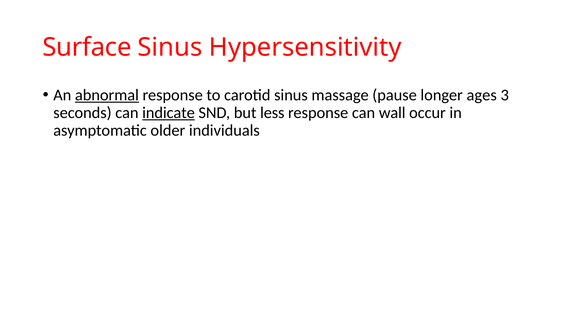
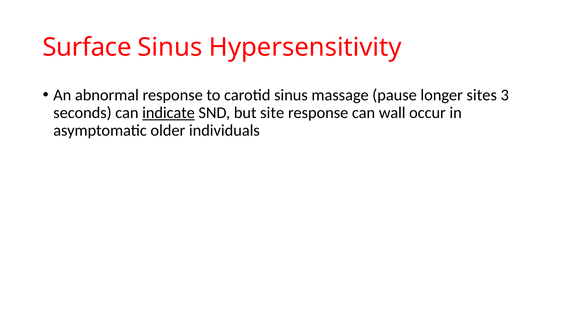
abnormal underline: present -> none (107, 95)
ages: ages -> sites (482, 95)
less: less -> site (272, 113)
